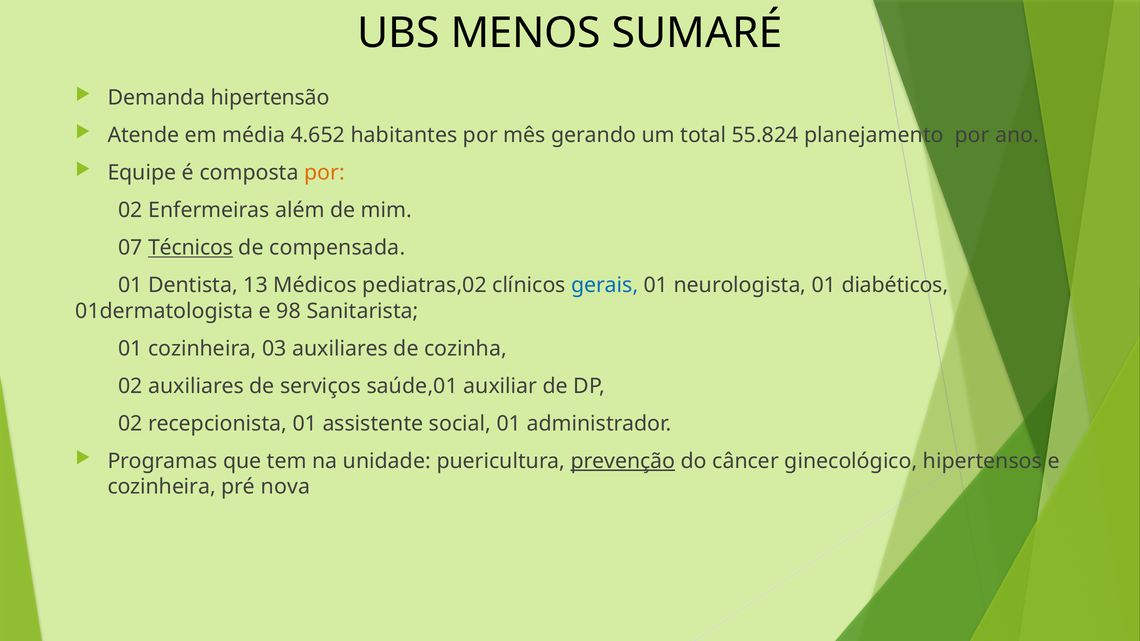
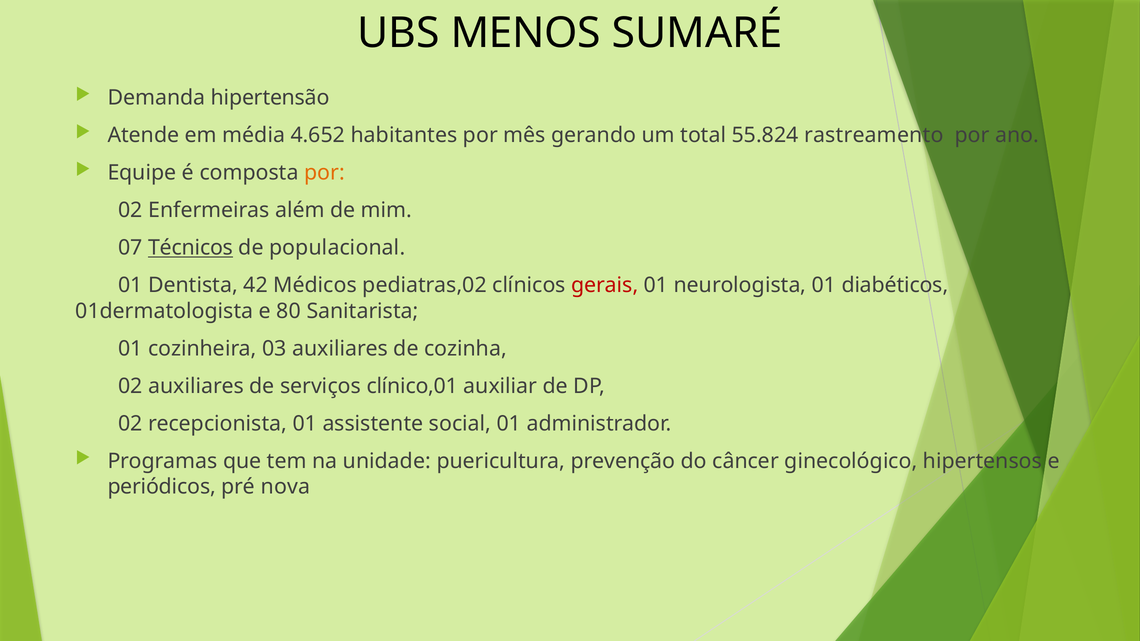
planejamento: planejamento -> rastreamento (874, 135)
compensada: compensada -> populacional (337, 248)
13: 13 -> 42 (256, 285)
gerais colour: blue -> red (605, 285)
98: 98 -> 80 (289, 311)
saúde,01: saúde,01 -> clínico,01 (412, 386)
prevenção underline: present -> none (623, 461)
cozinheira: cozinheira -> periódicos (162, 487)
